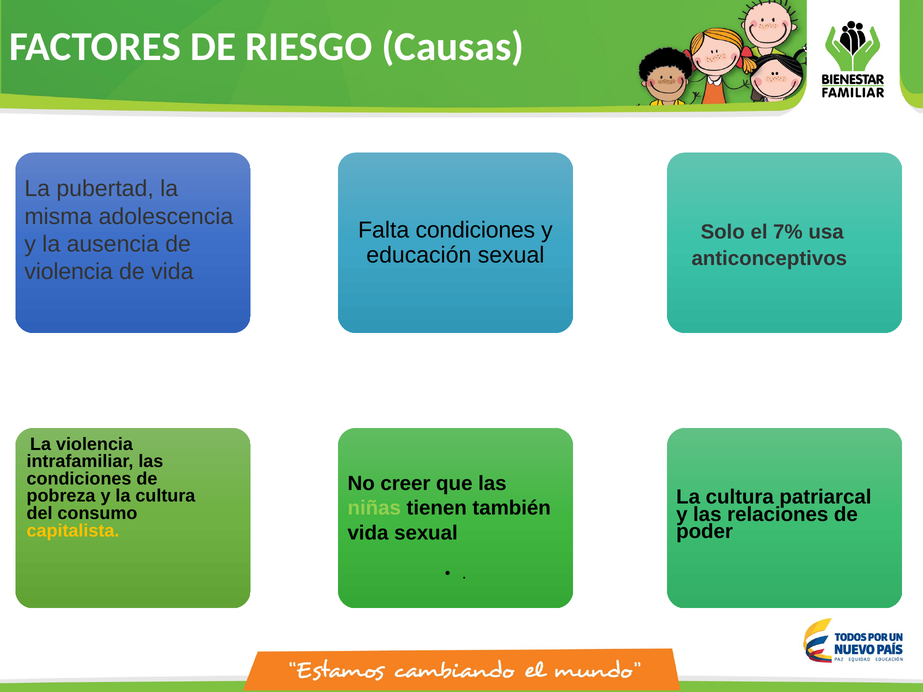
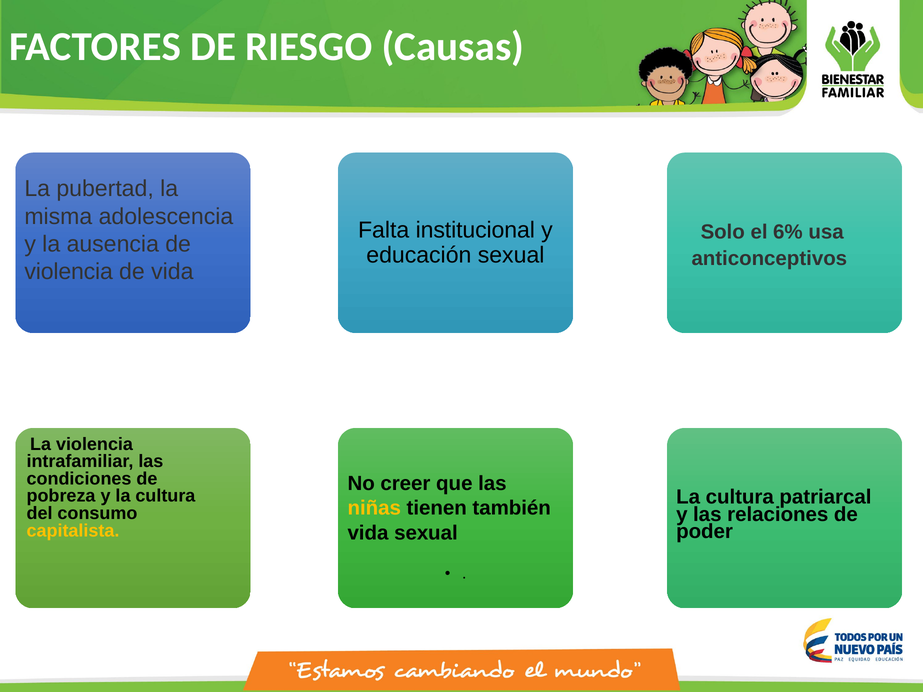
Falta condiciones: condiciones -> institucional (475, 230)
7%: 7% -> 6% (788, 232)
niñas colour: light green -> yellow (374, 508)
